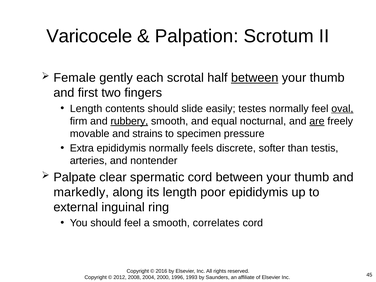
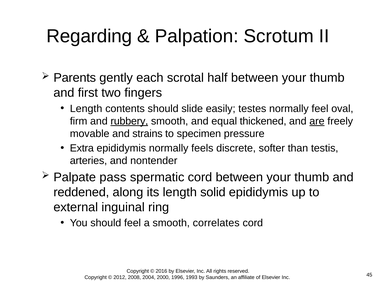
Varicocele: Varicocele -> Regarding (89, 36)
Female: Female -> Parents (75, 78)
between underline: present -> none (255, 78)
oval underline: present -> none (342, 109)
nocturnal: nocturnal -> thickened (263, 121)
clear: clear -> pass (113, 177)
markedly: markedly -> reddened (81, 192)
poor: poor -> solid (213, 192)
